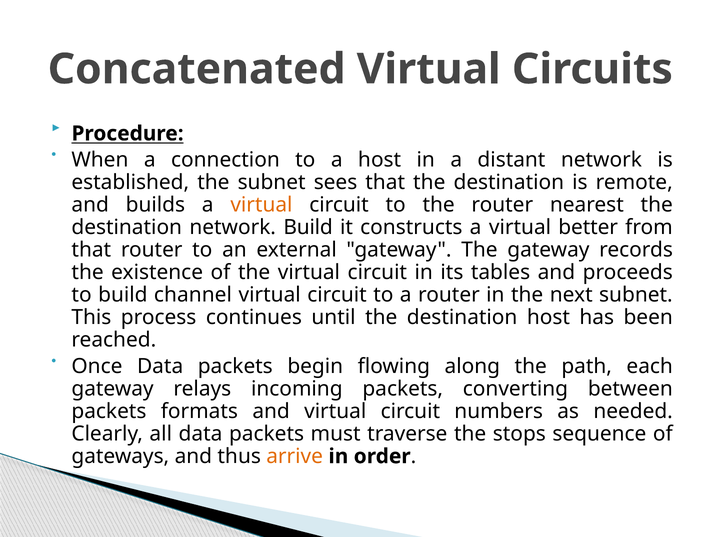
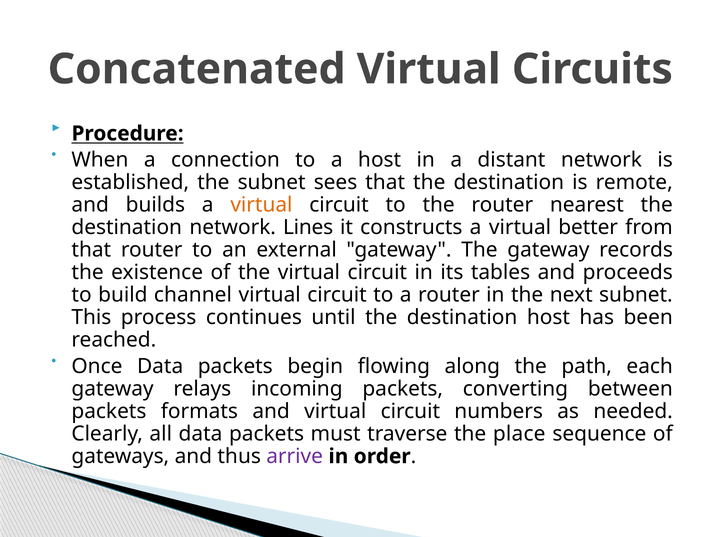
network Build: Build -> Lines (308, 227)
stops: stops -> place (519, 434)
arrive colour: orange -> purple (295, 456)
